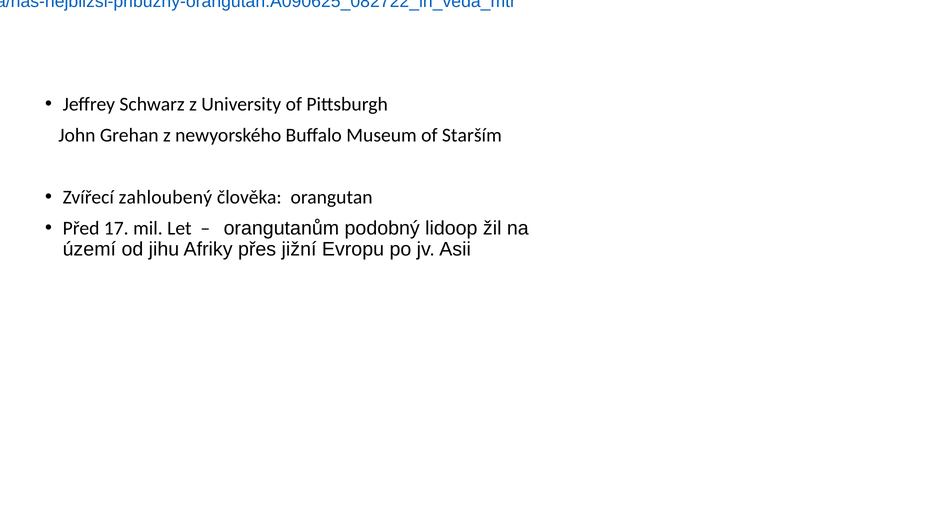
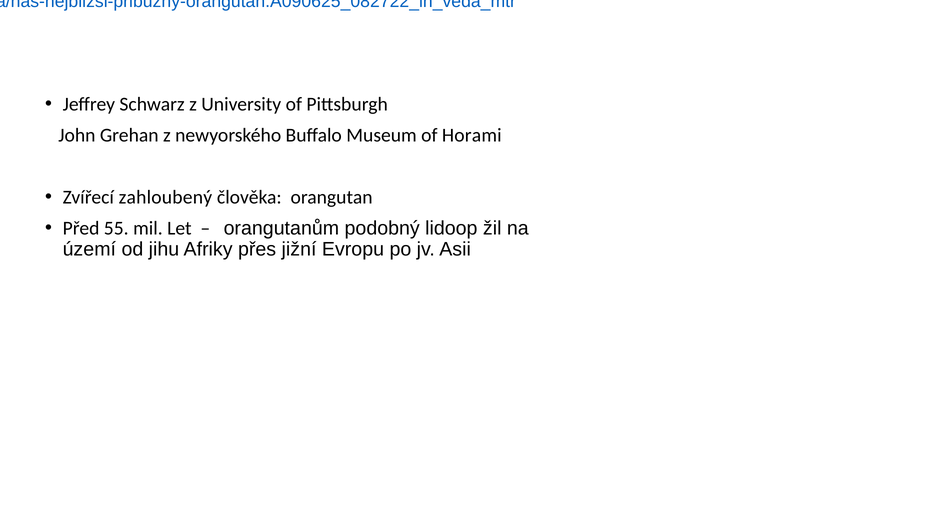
Starším: Starším -> Horami (472, 135)
17: 17 -> 55 (116, 228)
